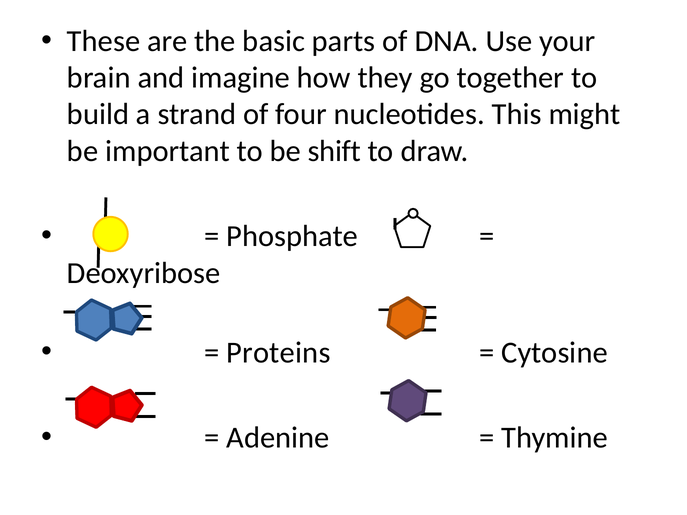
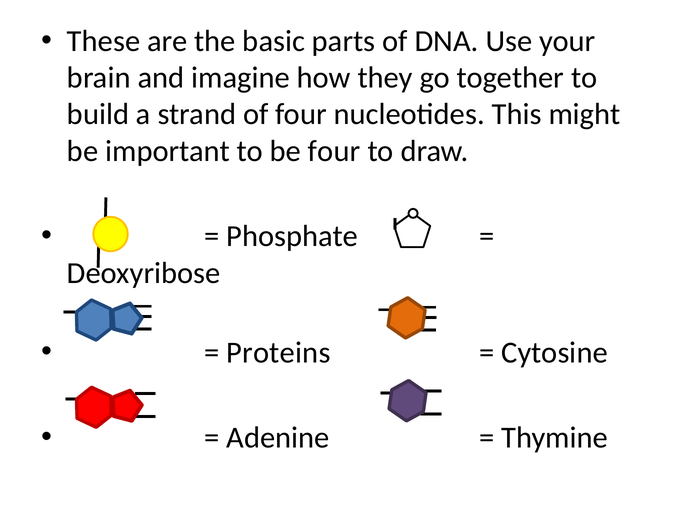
be shift: shift -> four (334, 151)
